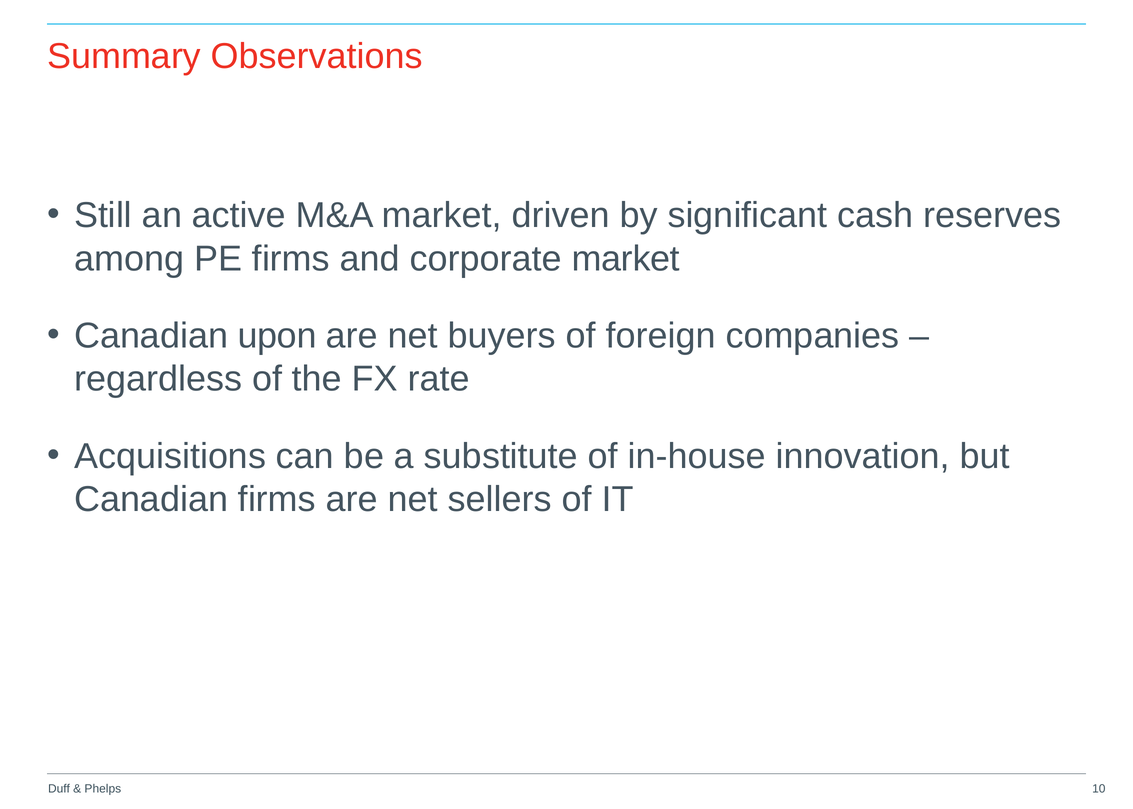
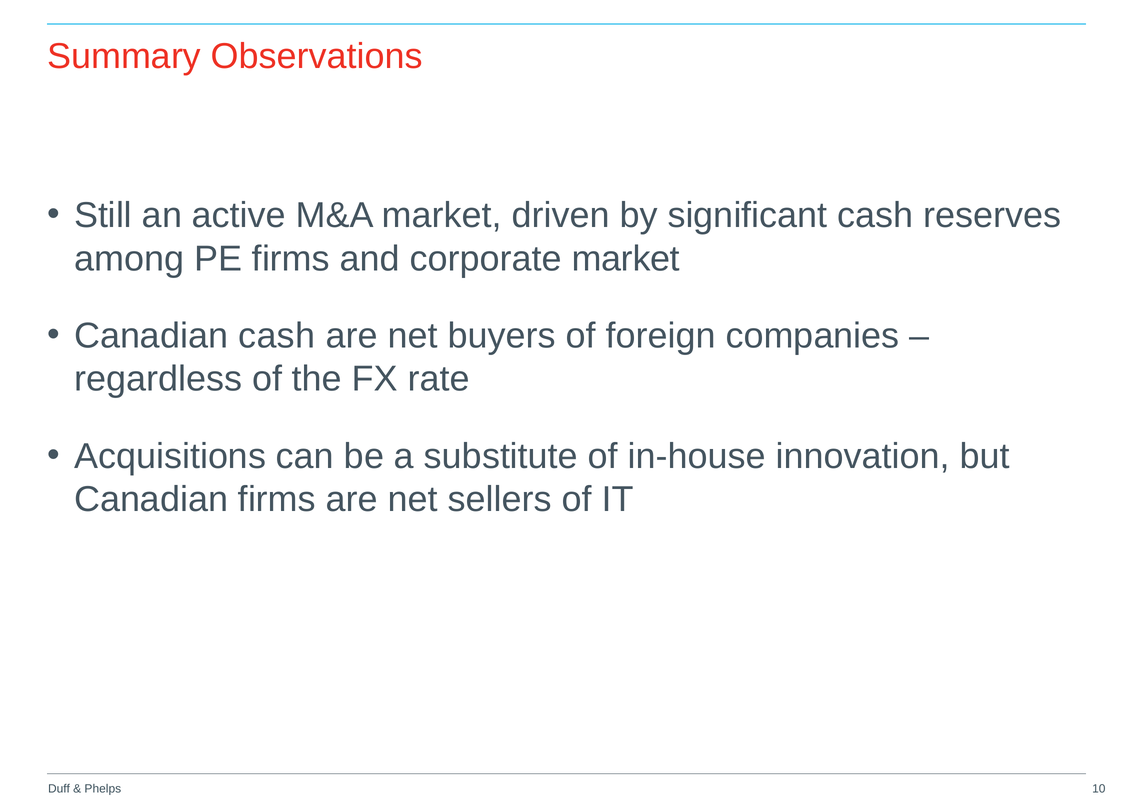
Canadian upon: upon -> cash (277, 336)
